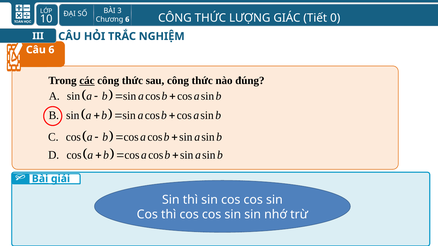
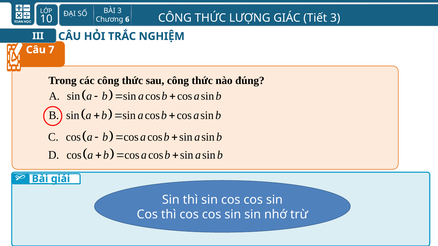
0: 0 -> 3 (335, 18)
6: 6 -> 7 (51, 50)
các underline: present -> none (87, 81)
